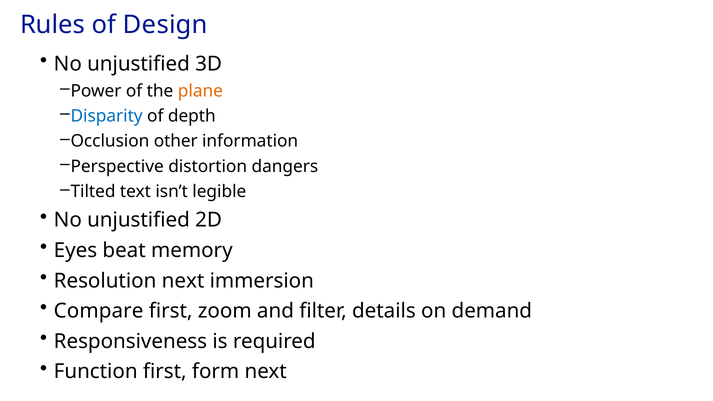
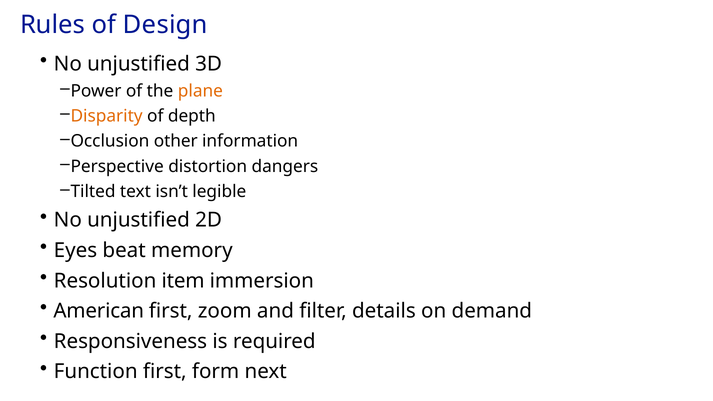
Disparity colour: blue -> orange (107, 116)
Resolution next: next -> item (183, 281)
Compare: Compare -> American (99, 311)
